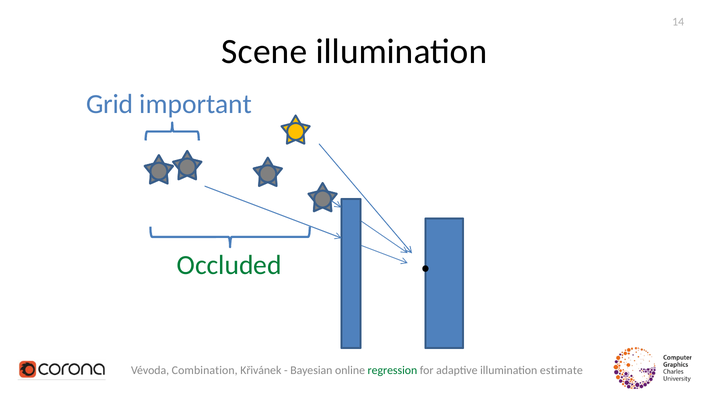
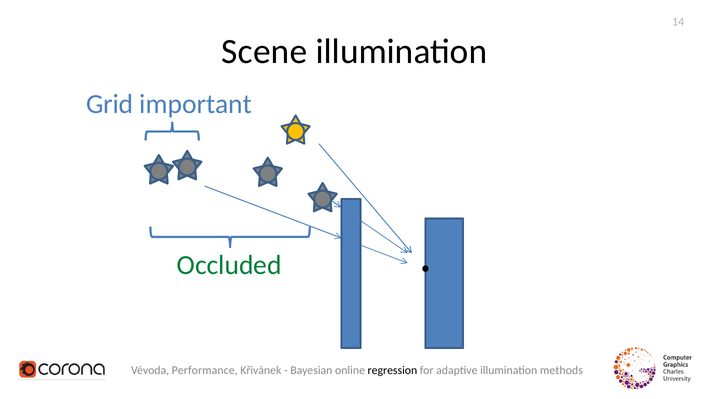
Combination: Combination -> Performance (205, 370)
regression colour: green -> black (392, 370)
estimate: estimate -> methods (561, 370)
